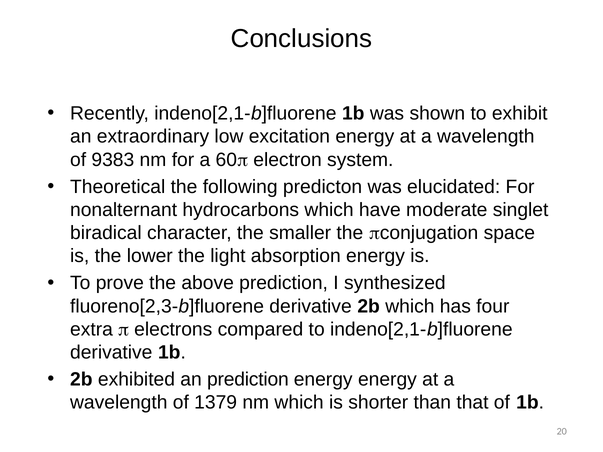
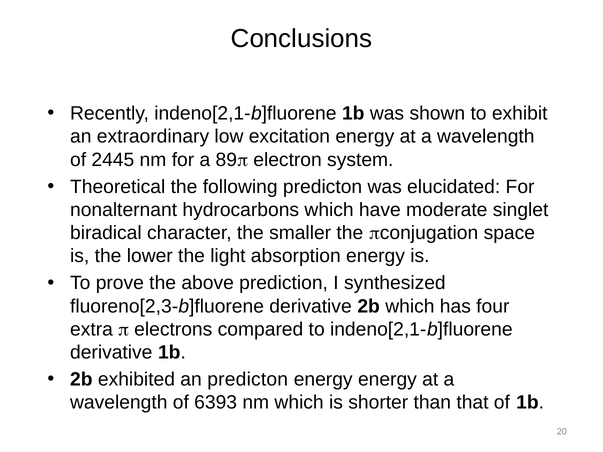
9383: 9383 -> 2445 (113, 160)
60: 60 -> 89 (226, 160)
an prediction: prediction -> predicton (248, 380)
1379: 1379 -> 6393 (216, 403)
